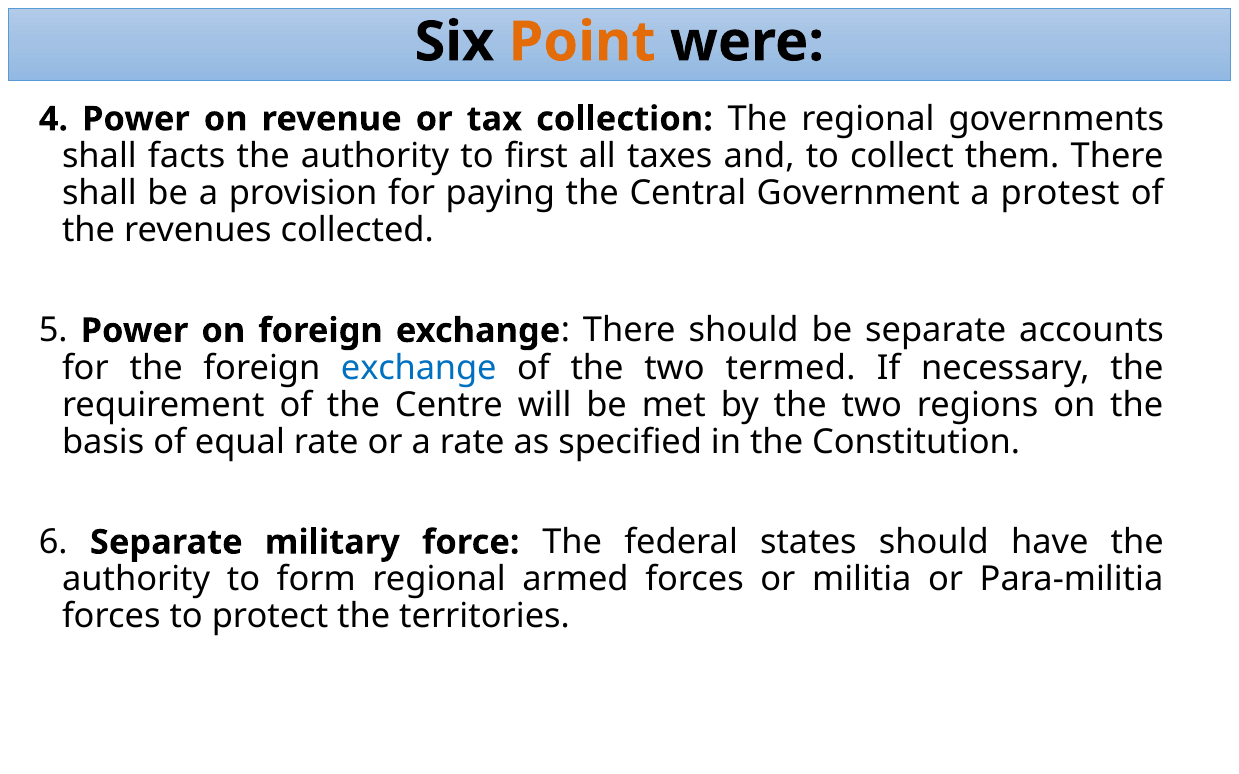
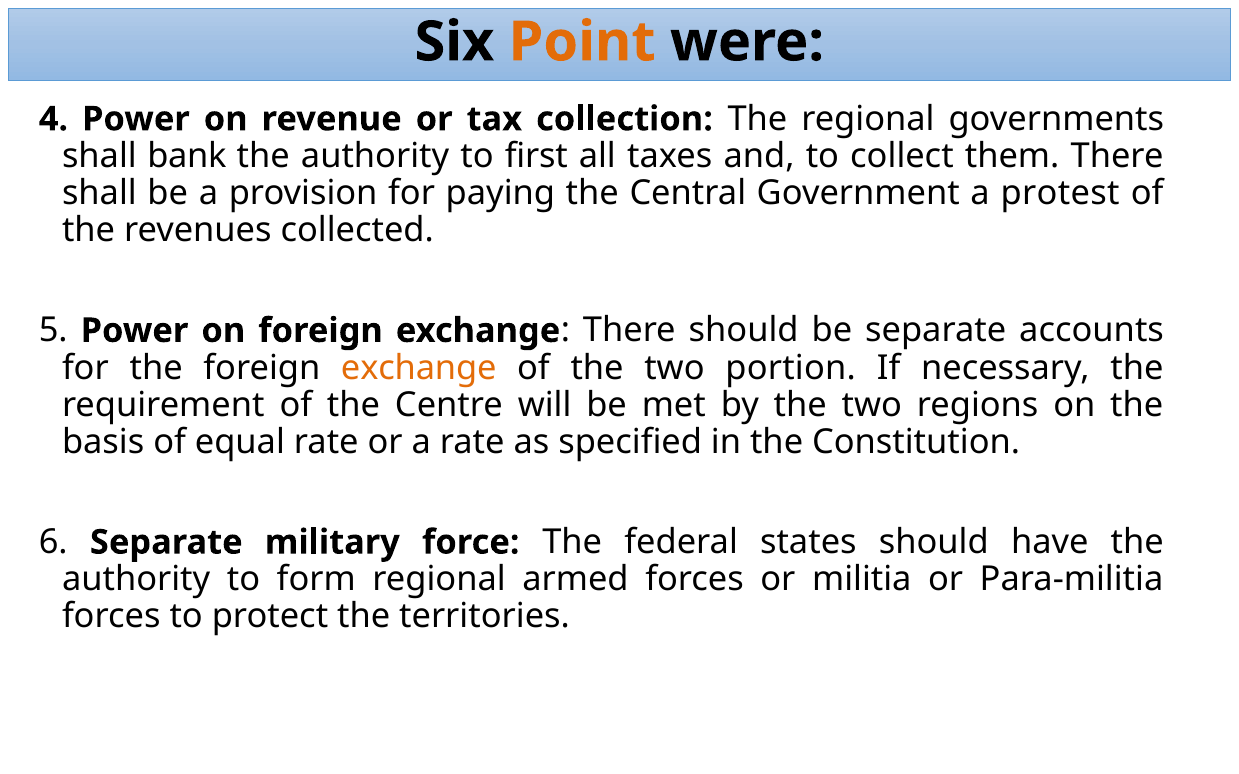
facts: facts -> bank (187, 156)
exchange colour: blue -> orange (419, 368)
termed: termed -> portion (791, 368)
